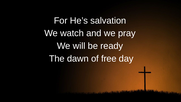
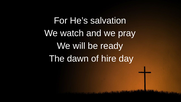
free: free -> hire (109, 59)
